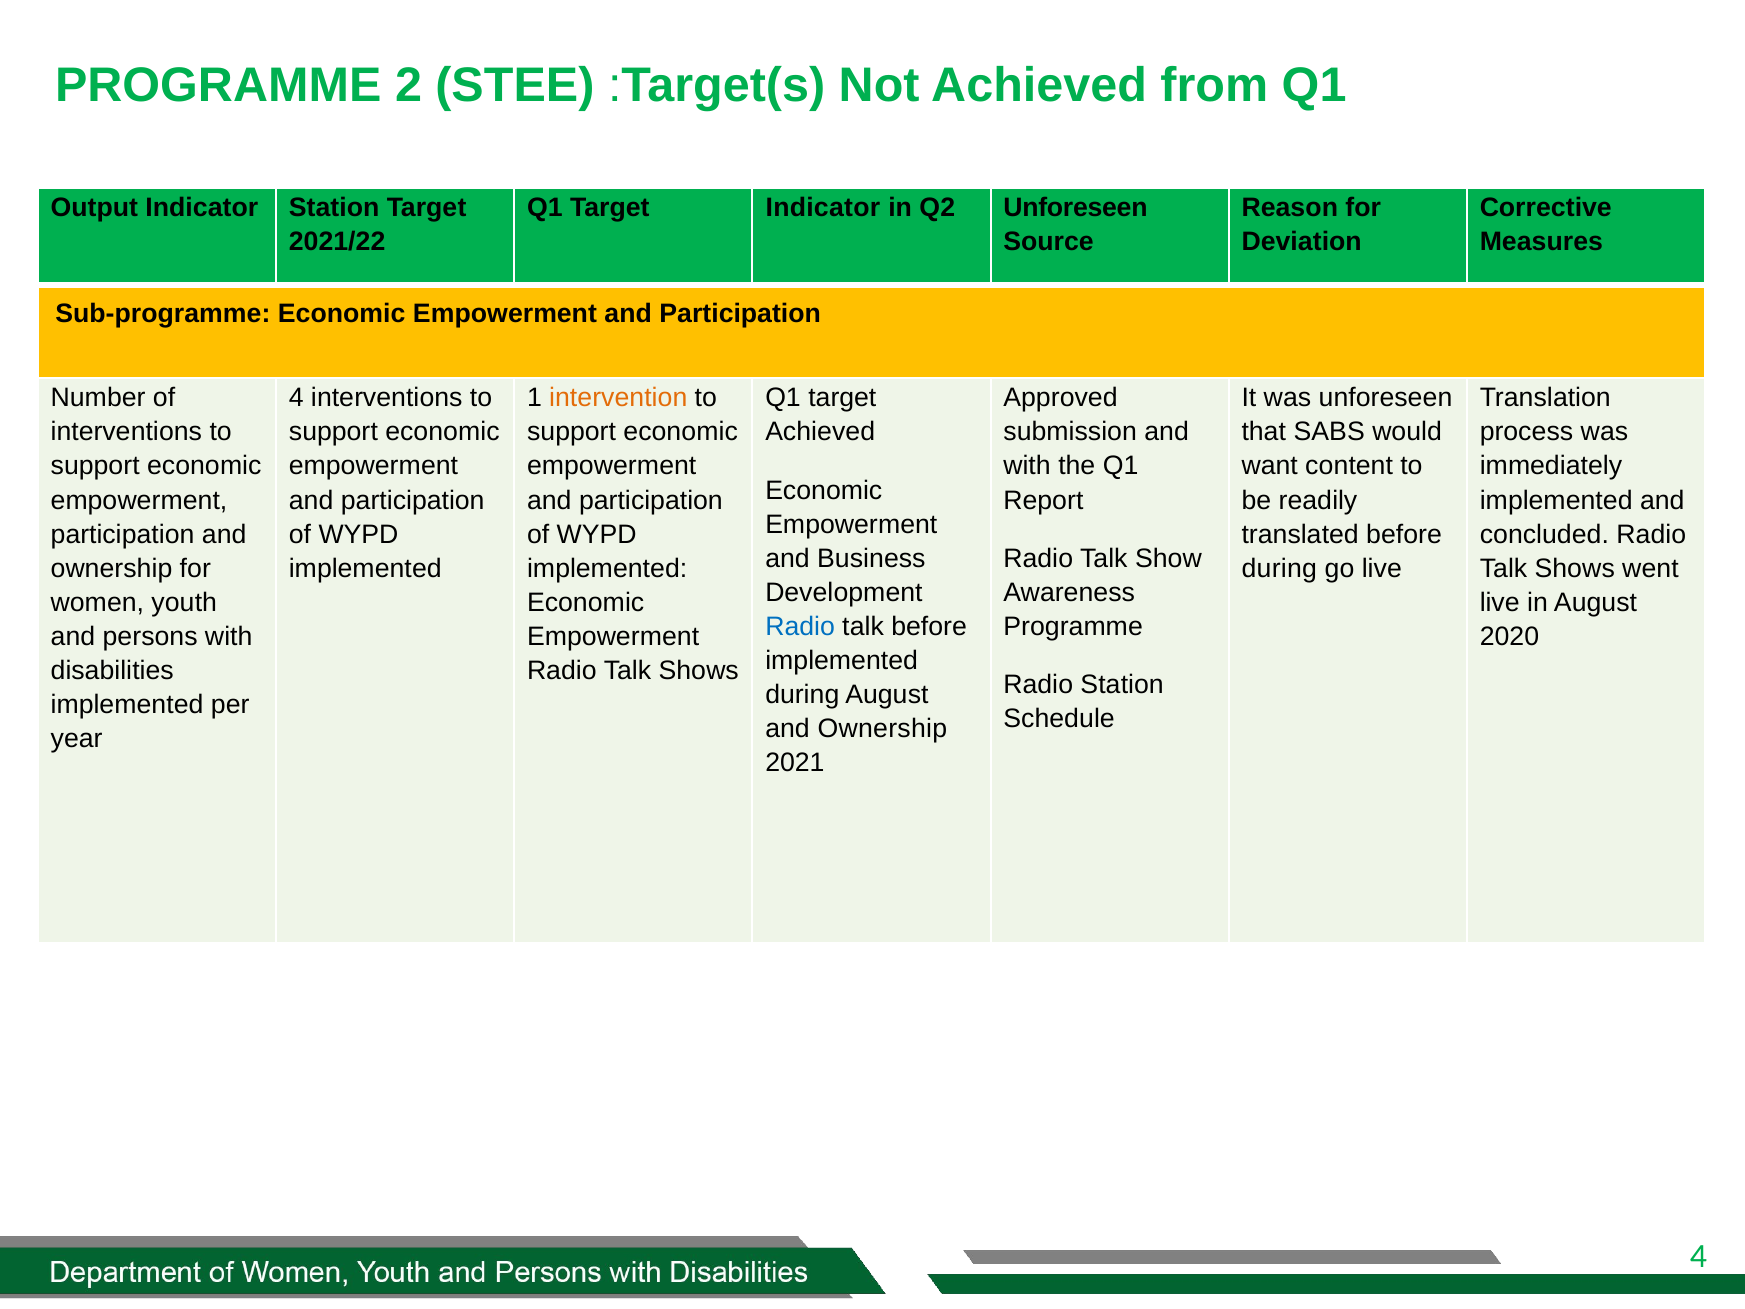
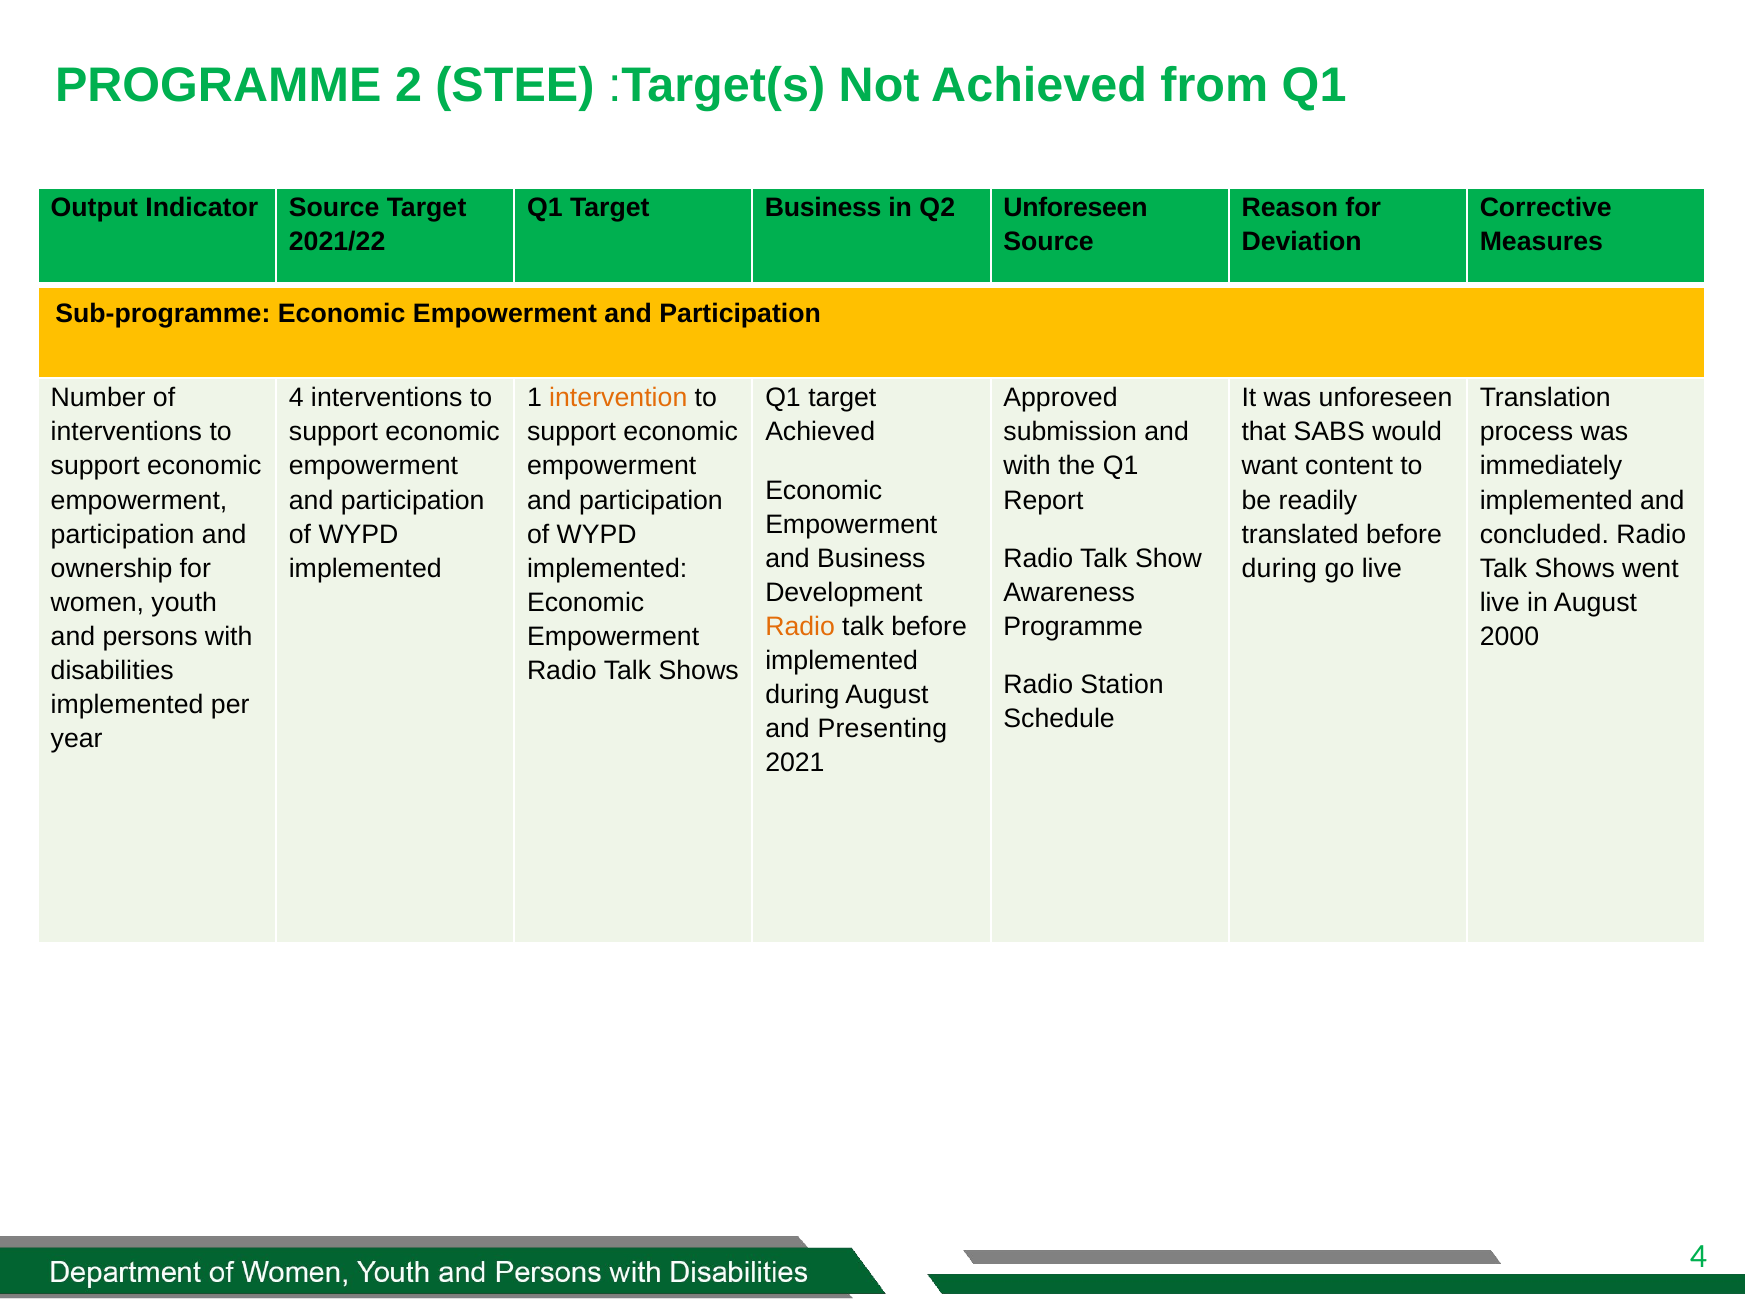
Indicator Station: Station -> Source (334, 208)
Target Indicator: Indicator -> Business (823, 208)
Radio colour: blue -> orange (800, 627)
2020: 2020 -> 2000 (1509, 636)
Ownership: Ownership -> Presenting (882, 729)
